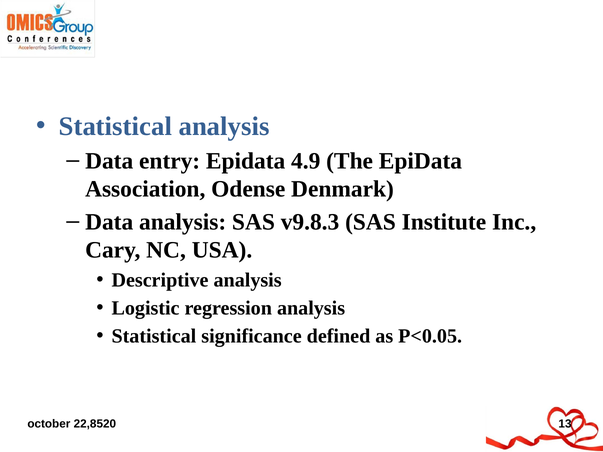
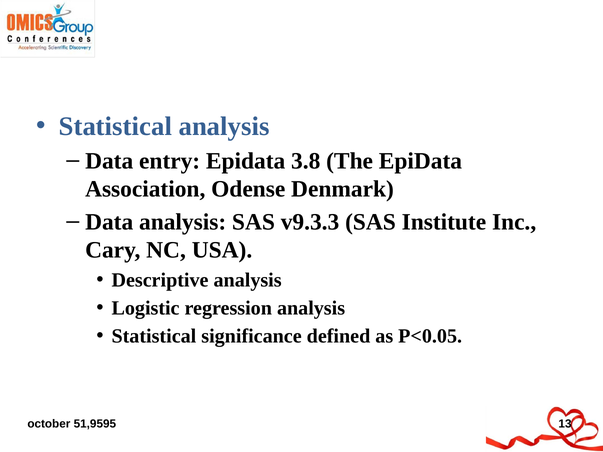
4.9: 4.9 -> 3.8 (306, 161)
v9.8.3: v9.8.3 -> v9.3.3 (310, 222)
22,8520: 22,8520 -> 51,9595 (95, 424)
